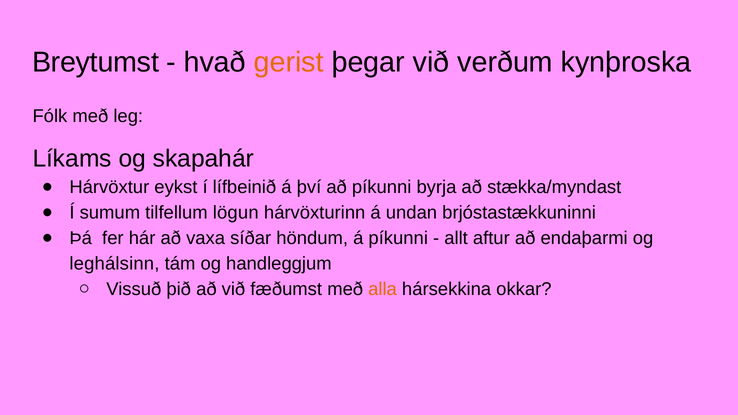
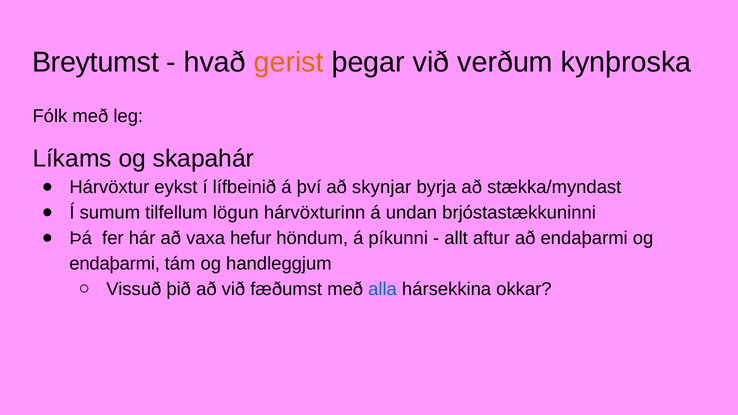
að píkunni: píkunni -> skynjar (382, 187)
síðar: síðar -> hefur (251, 238)
leghálsinn: leghálsinn -> endaþarmi (115, 264)
alla colour: orange -> blue (383, 289)
